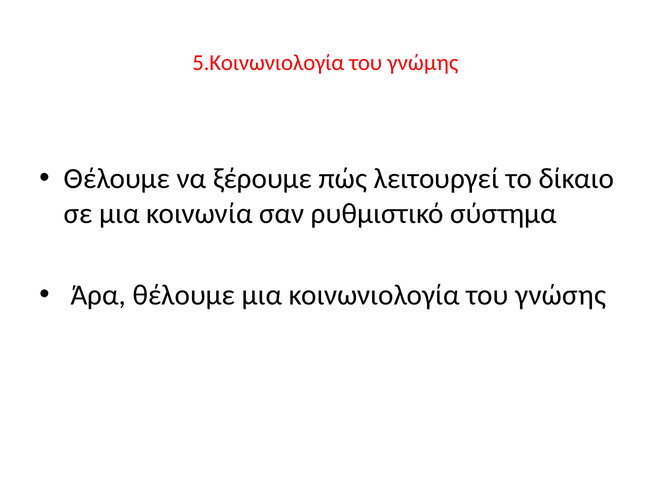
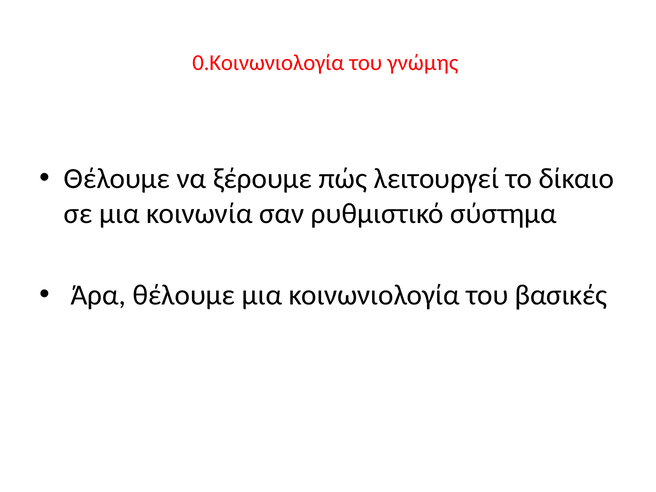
5.Κοινωνιολογία: 5.Κοινωνιολογία -> 0.Κοινωνιολογία (268, 63)
γνώσης: γνώσης -> βασικές (561, 295)
